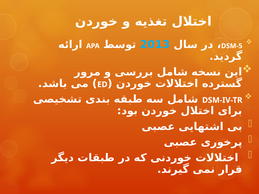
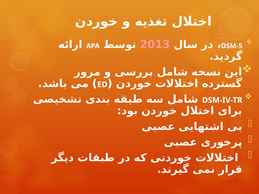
2013 colour: light blue -> pink (155, 45)
